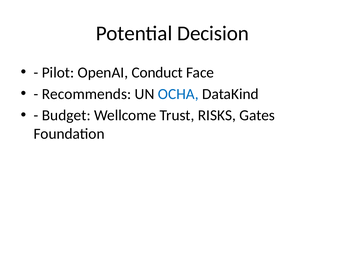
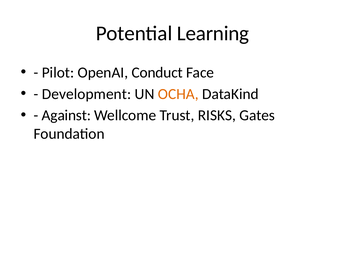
Decision: Decision -> Learning (213, 33)
Recommends: Recommends -> Development (86, 94)
OCHA colour: blue -> orange (178, 94)
Budget: Budget -> Against (66, 115)
